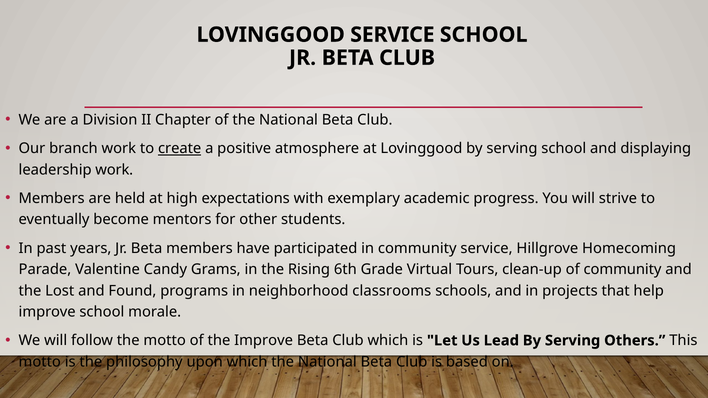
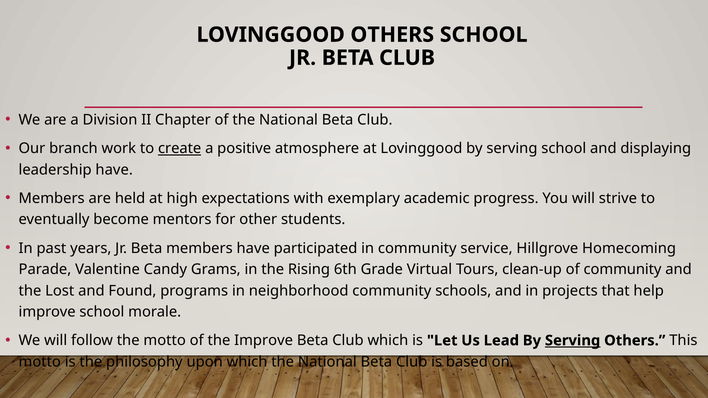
LOVINGGOOD SERVICE: SERVICE -> OTHERS (392, 35)
leadership work: work -> have (114, 170)
neighborhood classrooms: classrooms -> community (392, 291)
Serving underline: none -> present (573, 341)
